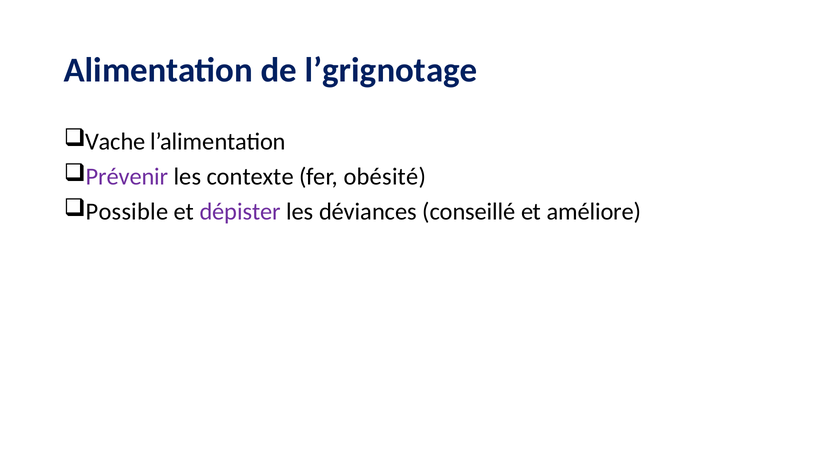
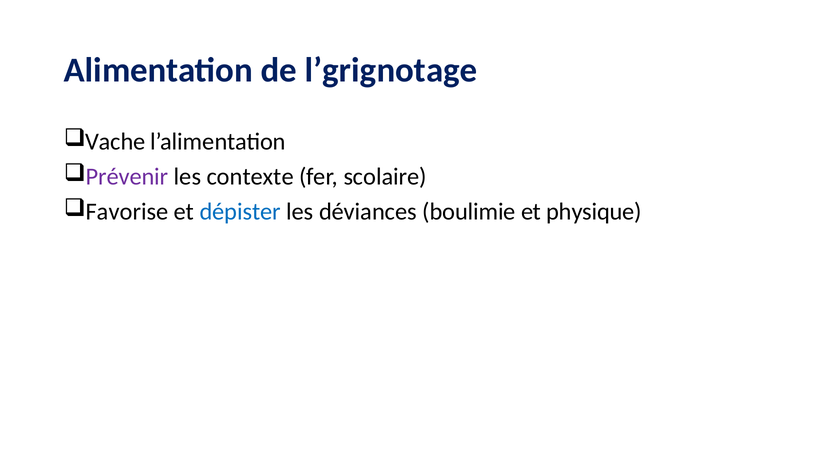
obésité: obésité -> scolaire (385, 177)
Possible: Possible -> Favorise (127, 212)
dépister colour: purple -> blue (240, 212)
conseillé: conseillé -> boulimie (469, 212)
améliore: améliore -> physique (594, 212)
